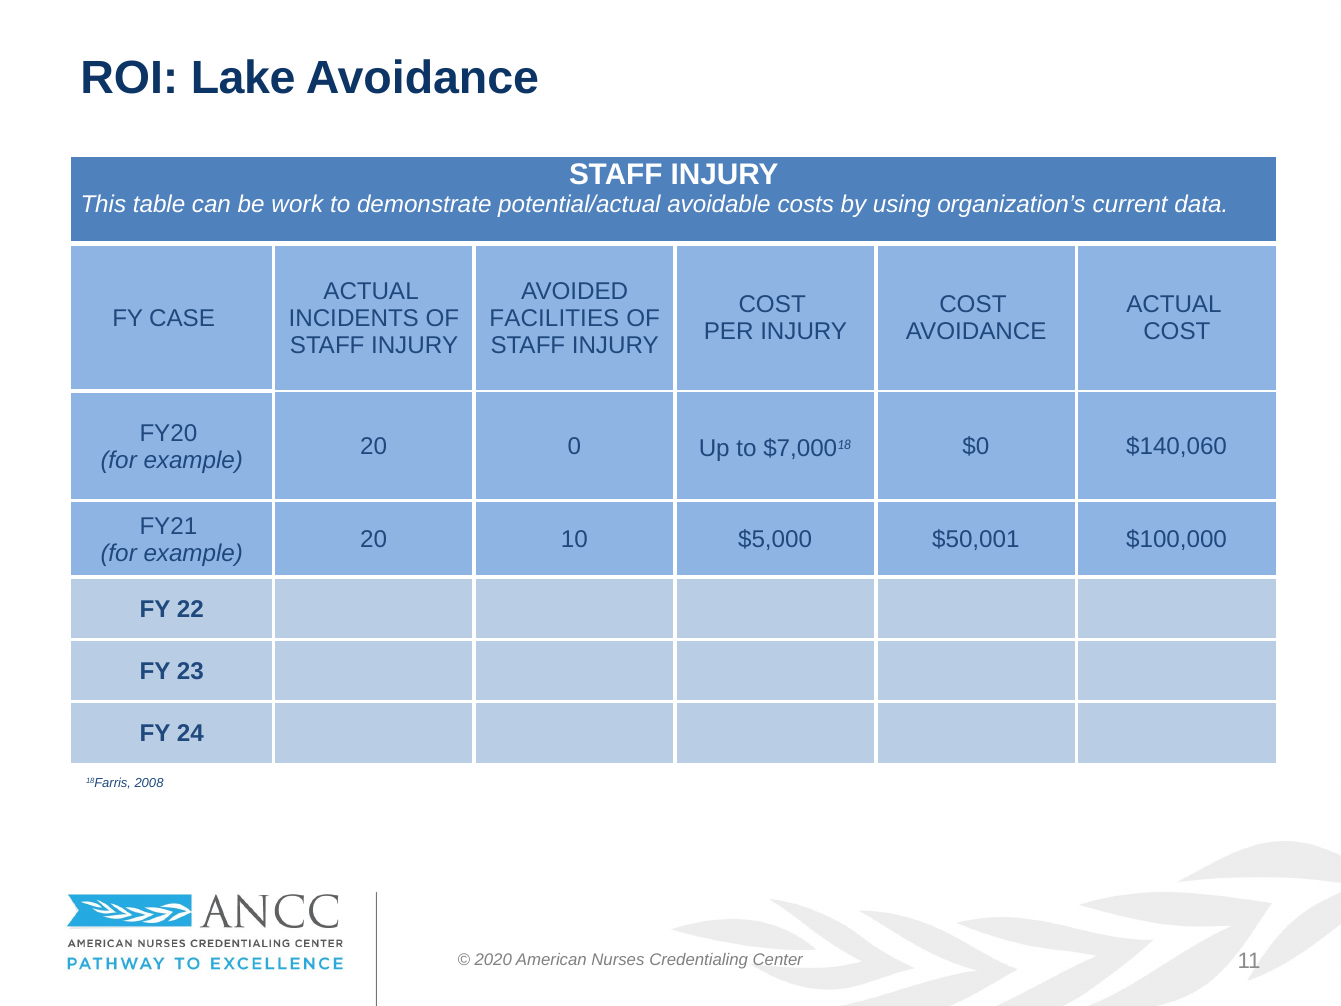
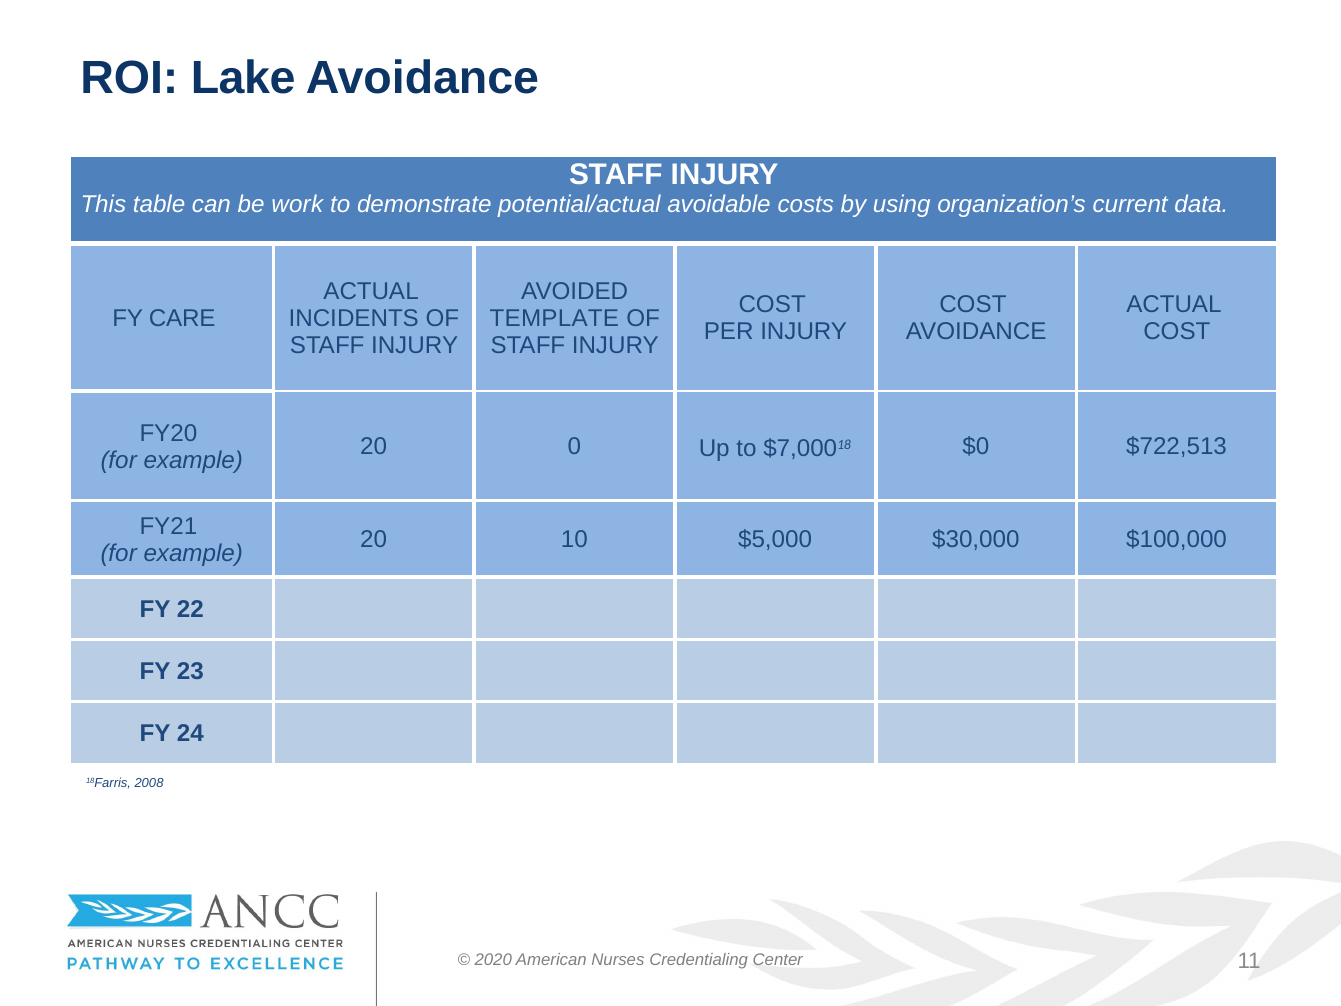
CASE: CASE -> CARE (182, 318)
FACILITIES: FACILITIES -> TEMPLATE (554, 318)
$140,060: $140,060 -> $722,513 (1177, 447)
$50,001: $50,001 -> $30,000 (976, 540)
